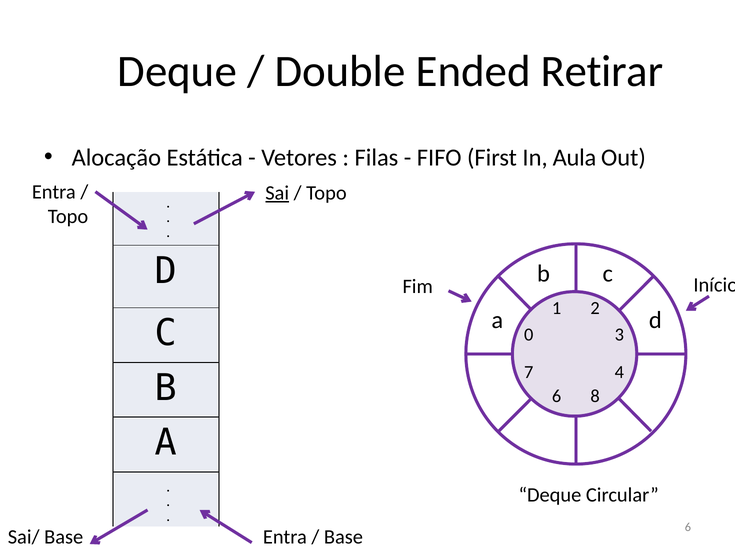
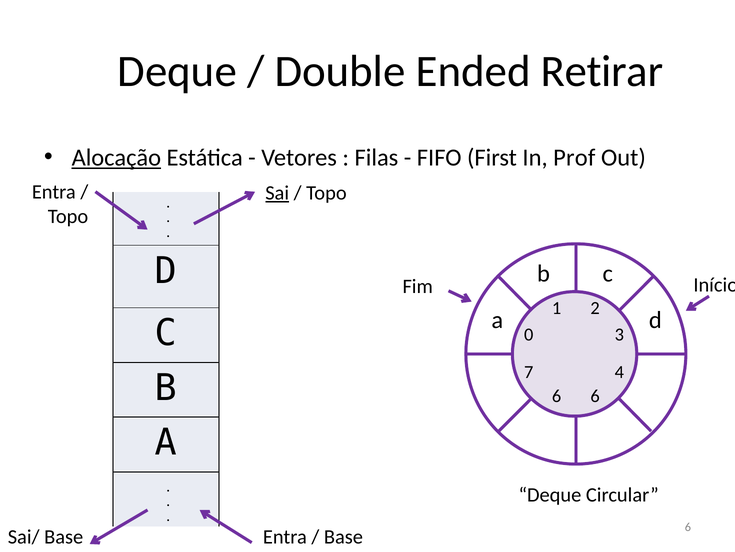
Alocação underline: none -> present (116, 158)
Aula: Aula -> Prof (574, 158)
6 8: 8 -> 6 (595, 396)
